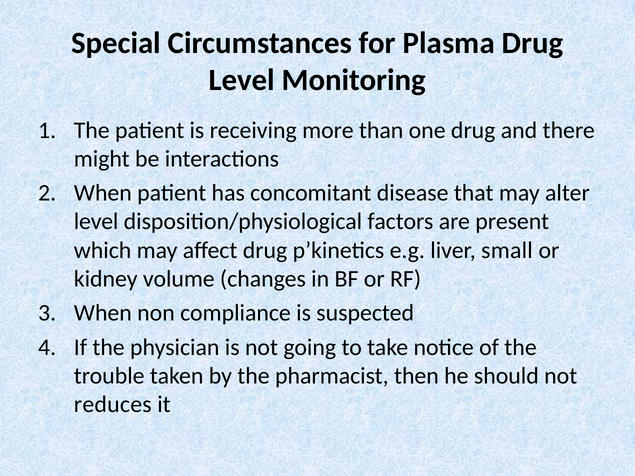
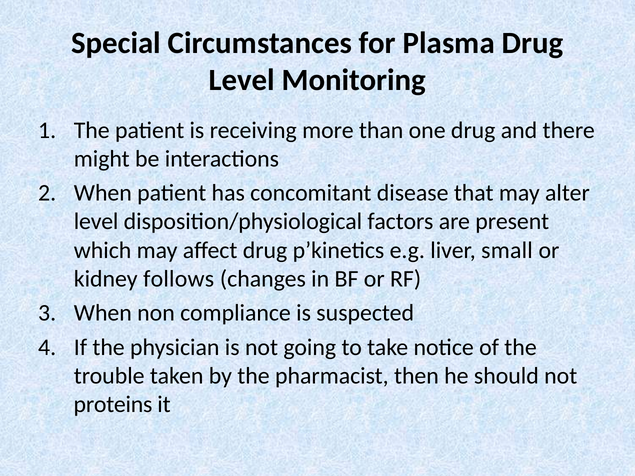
volume: volume -> follows (179, 279)
reduces: reduces -> proteins (113, 405)
